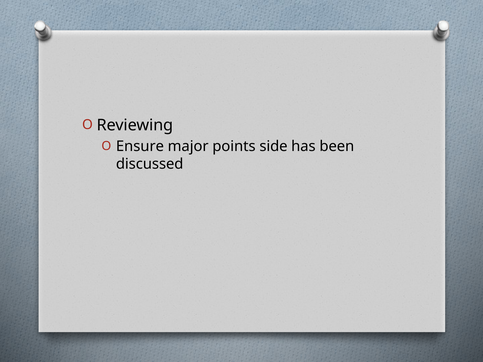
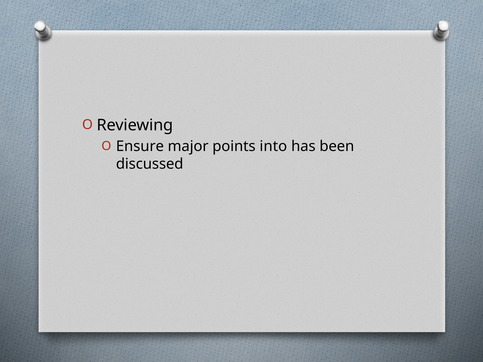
side: side -> into (273, 147)
